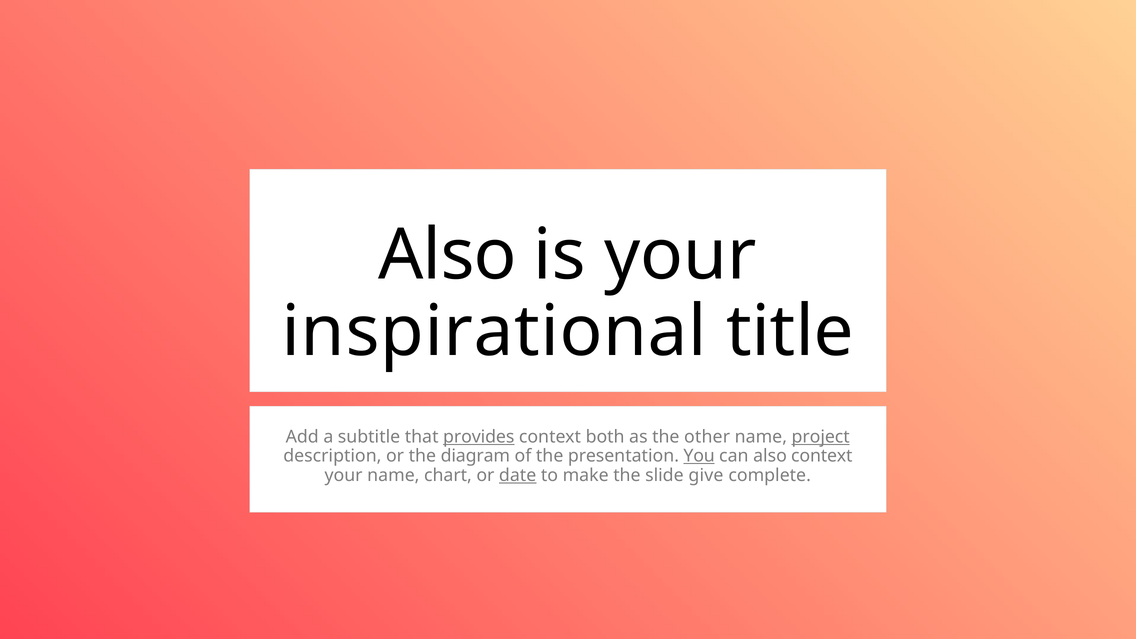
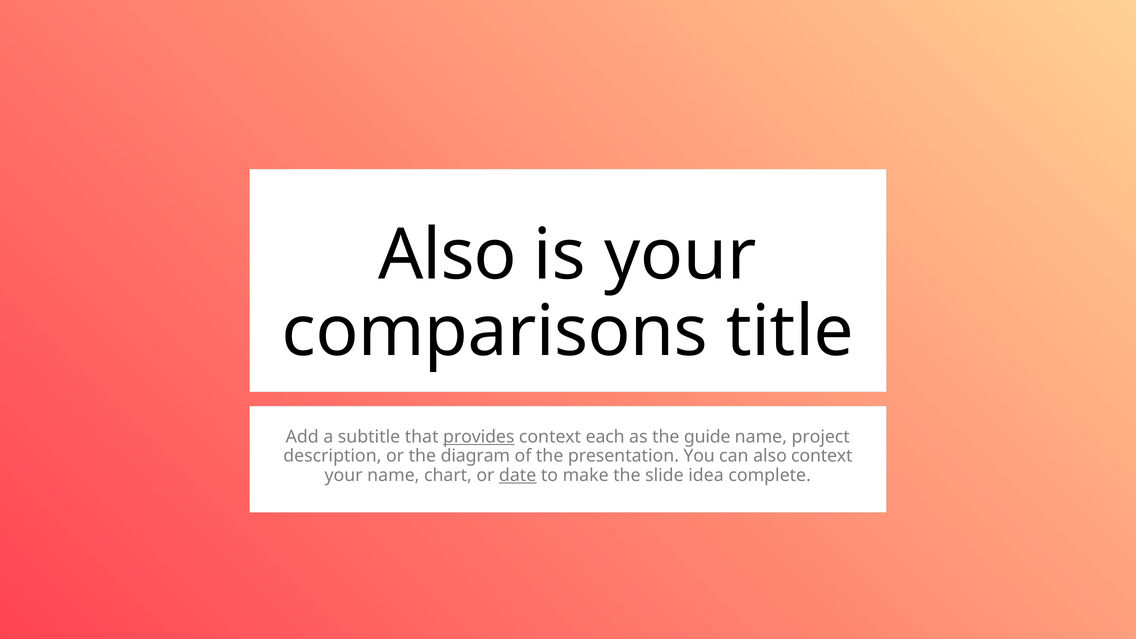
inspirational: inspirational -> comparisons (495, 332)
both: both -> each (605, 437)
other: other -> guide (707, 437)
project underline: present -> none (821, 437)
You underline: present -> none (699, 456)
give: give -> idea (706, 475)
